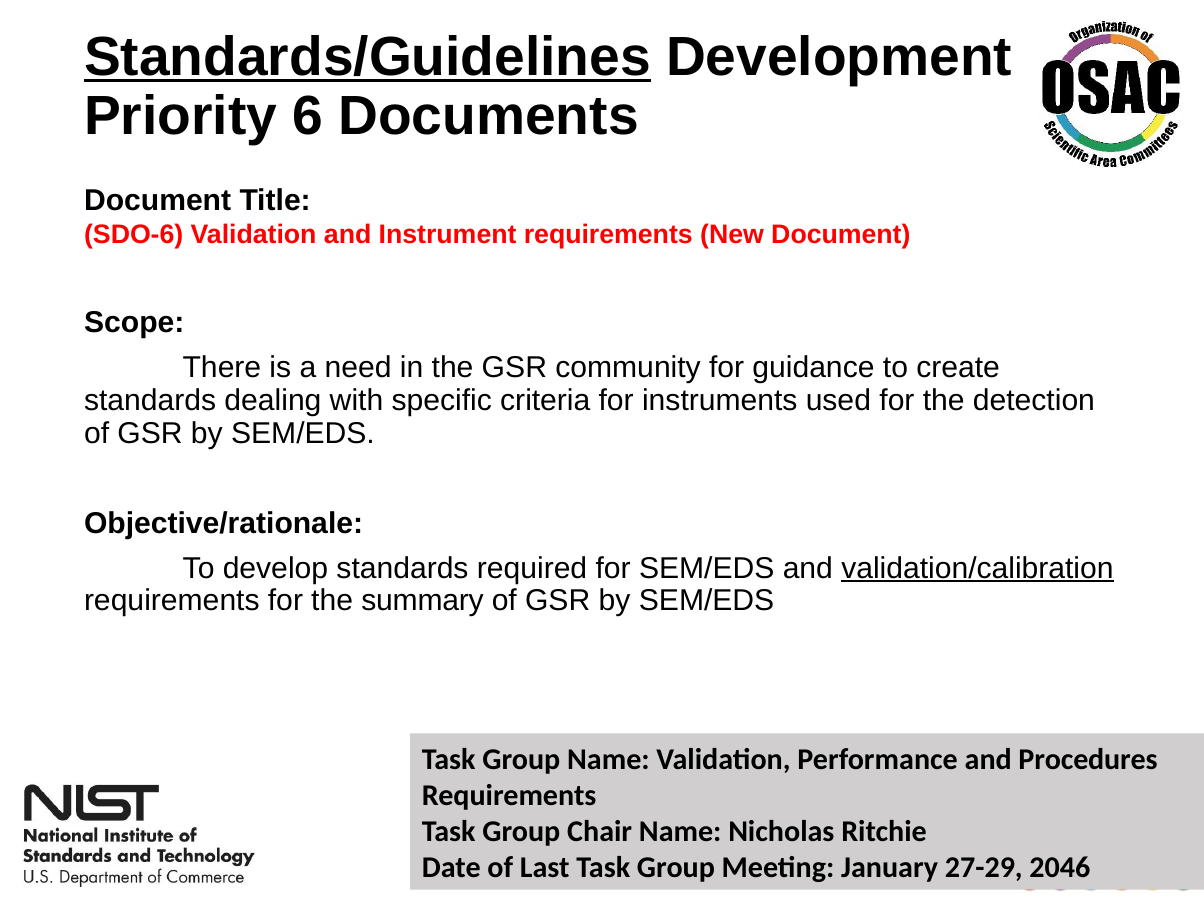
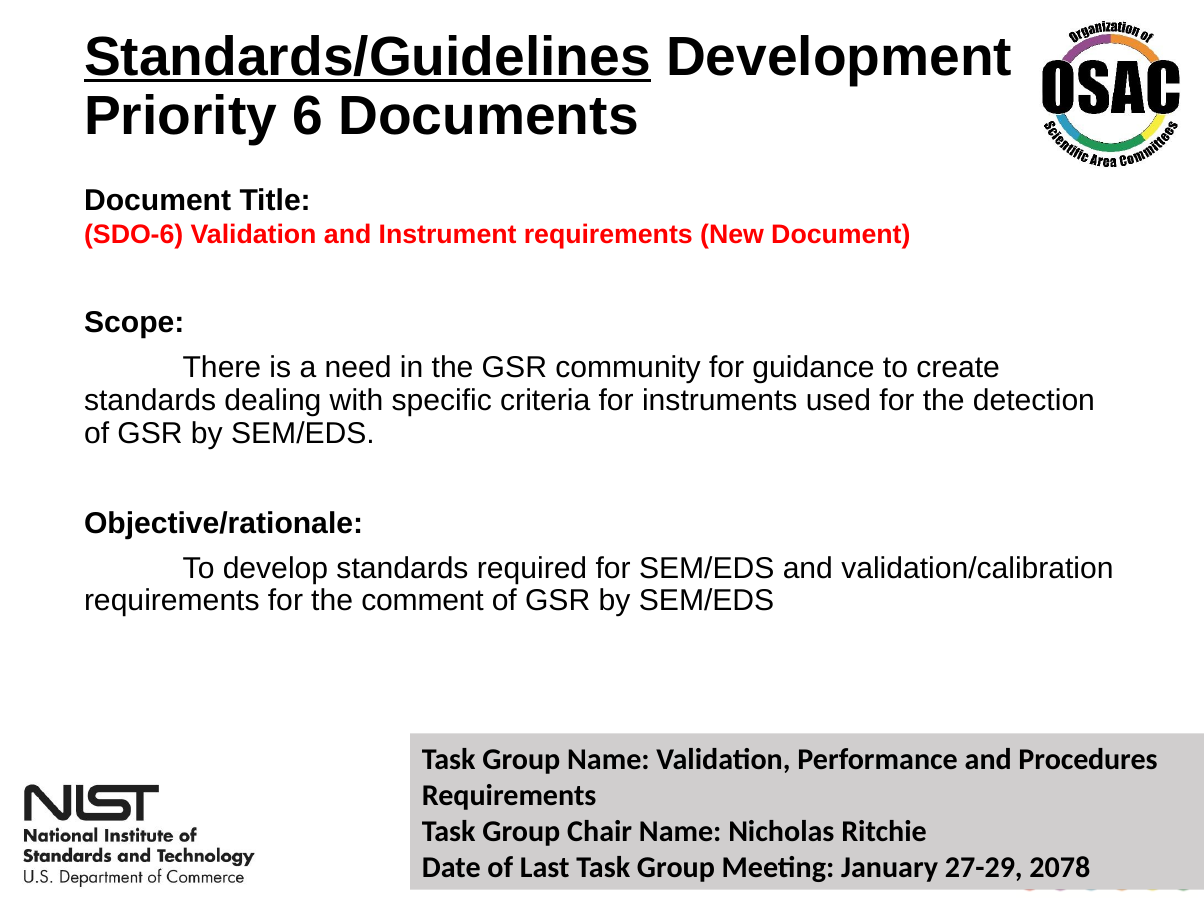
validation/calibration underline: present -> none (977, 568)
summary: summary -> comment (423, 601)
2046: 2046 -> 2078 (1060, 868)
